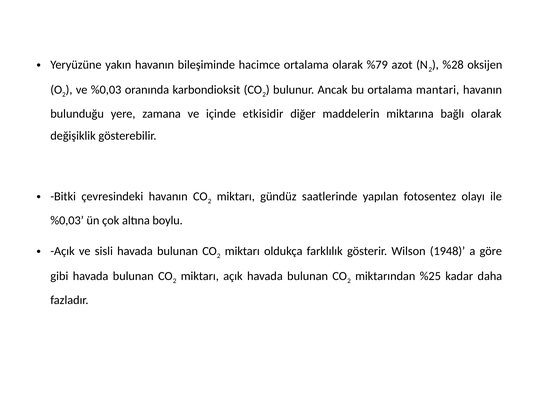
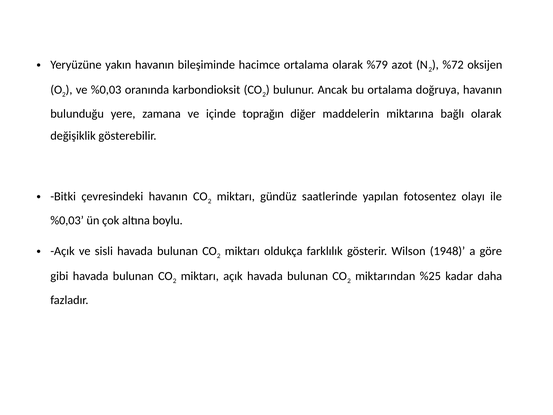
%28: %28 -> %72 (453, 65)
mantari: mantari -> doğruya (438, 90)
etkisidir: etkisidir -> toprağın (263, 114)
